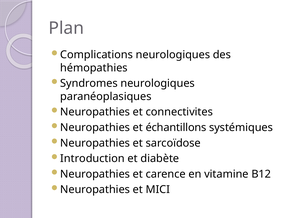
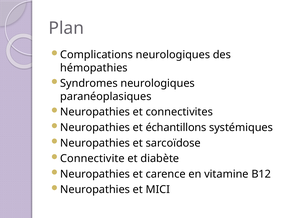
Introduction: Introduction -> Connectivite (92, 159)
